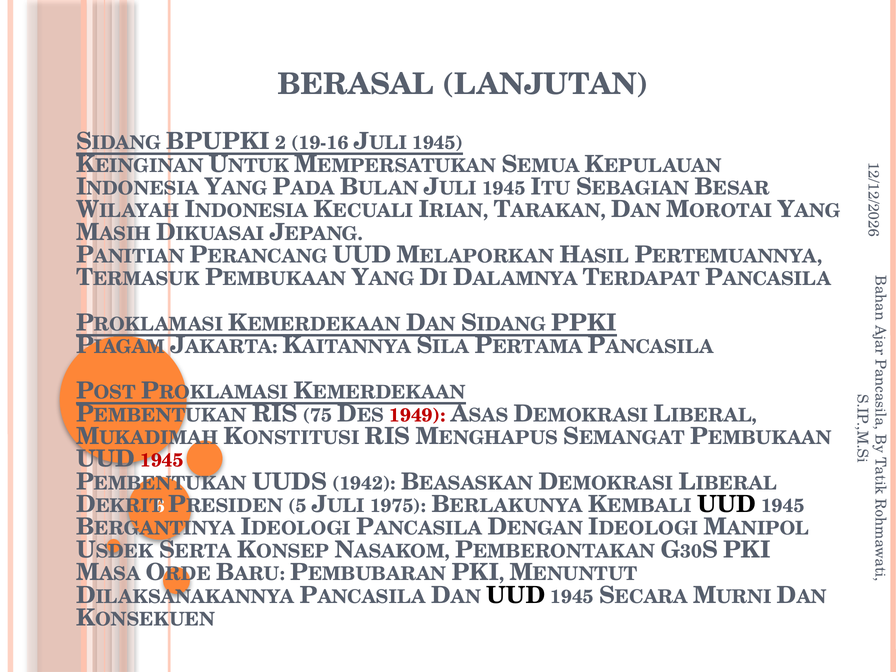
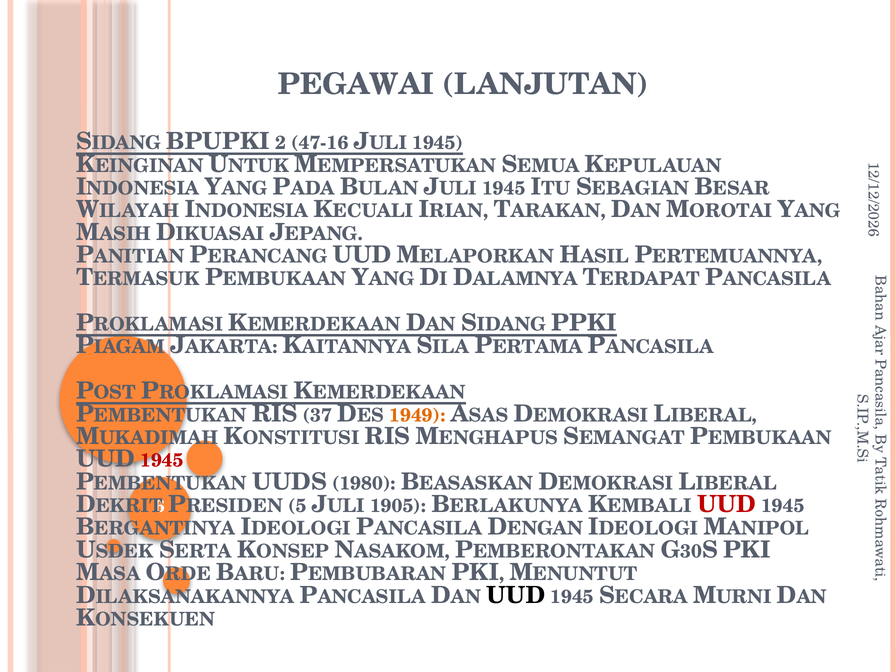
BERASAL: BERASAL -> PEGAWAI (356, 84)
19-16: 19-16 -> 47-16 (320, 143)
75: 75 -> 37 (318, 415)
1949 colour: red -> orange (417, 415)
1942: 1942 -> 1980 (364, 483)
1975: 1975 -> 1905 (398, 506)
UUD colour: black -> red (726, 504)
